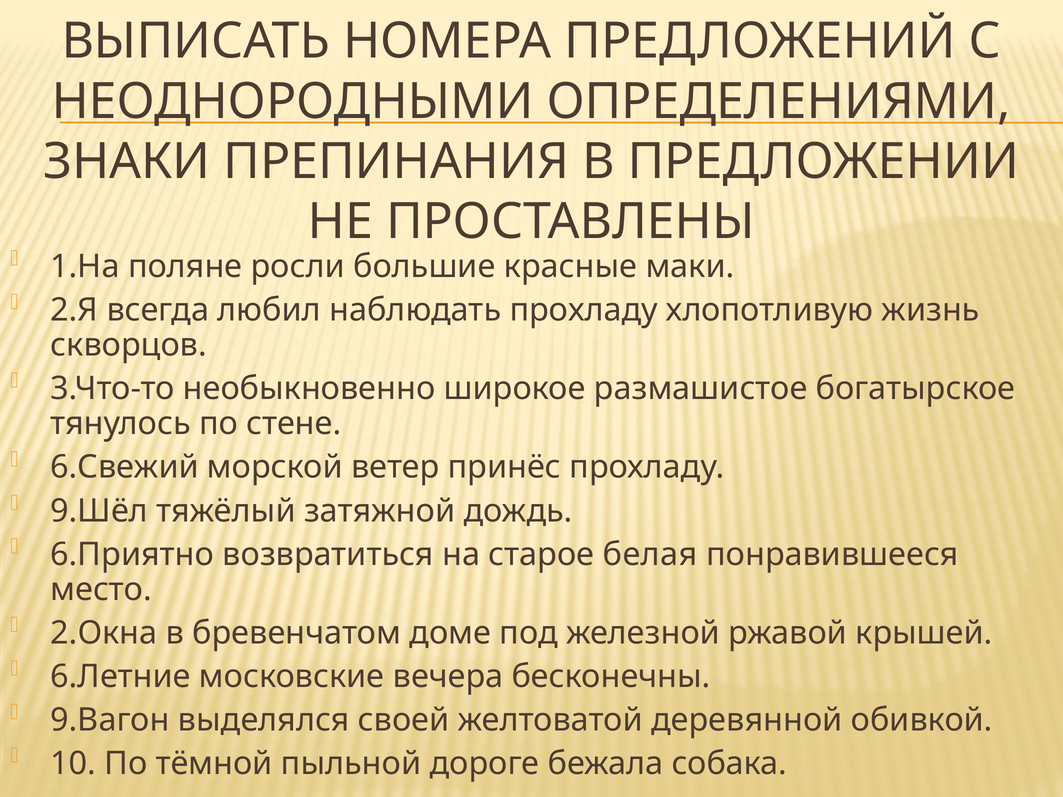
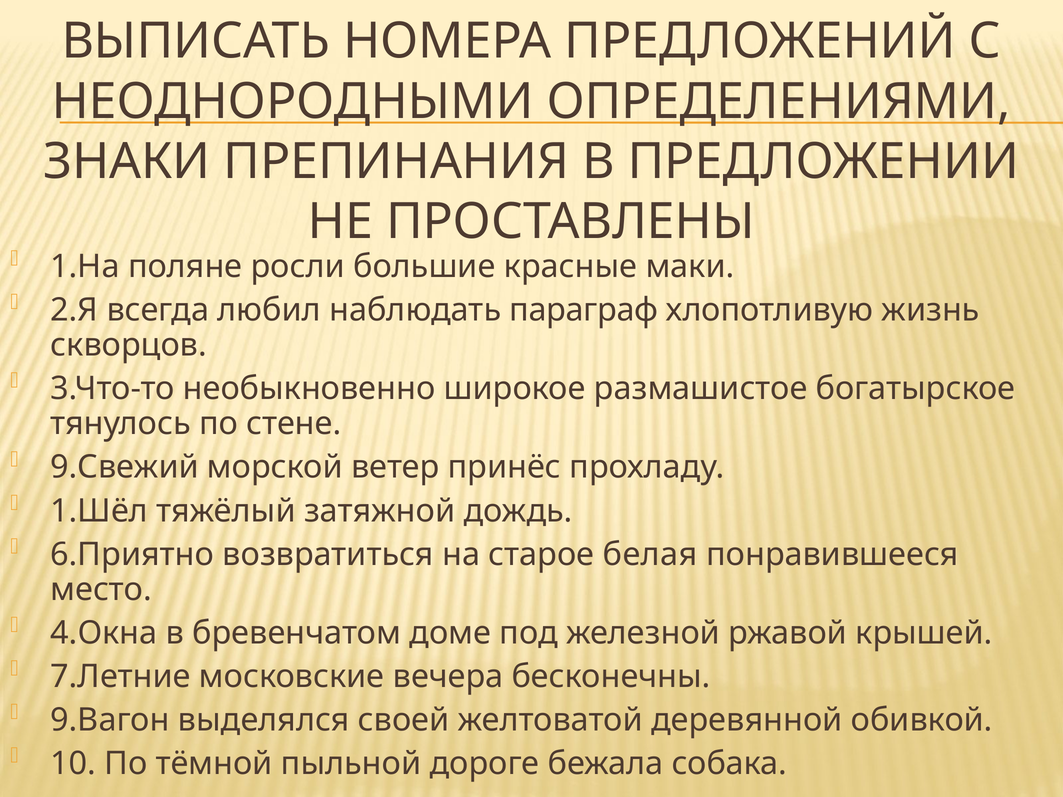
наблюдать прохладу: прохладу -> параграф (584, 310)
6.Свежий: 6.Свежий -> 9.Свежий (125, 467)
9.Шёл: 9.Шёл -> 1.Шёл (99, 511)
2.Окна: 2.Окна -> 4.Окна (104, 633)
6.Летние: 6.Летние -> 7.Летние (121, 677)
